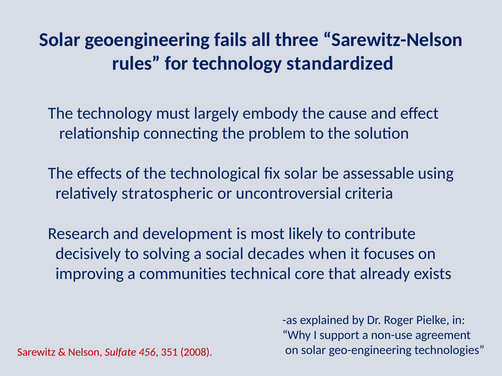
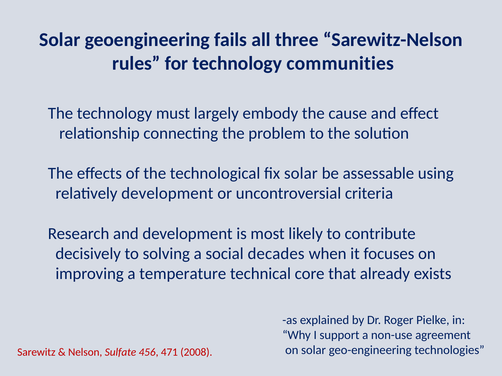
standardized: standardized -> communities (340, 63)
relatively stratospheric: stratospheric -> development (167, 194)
communities: communities -> temperature (183, 274)
351: 351 -> 471 (169, 353)
